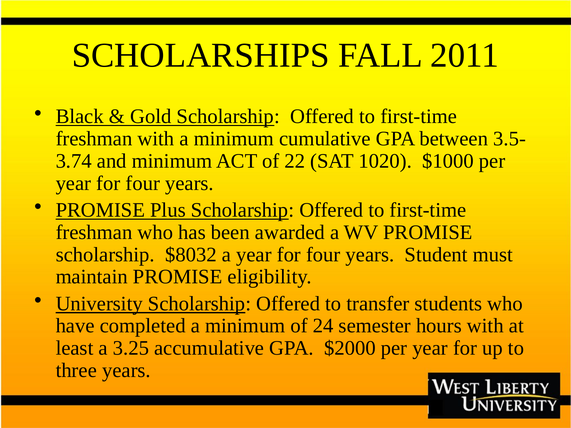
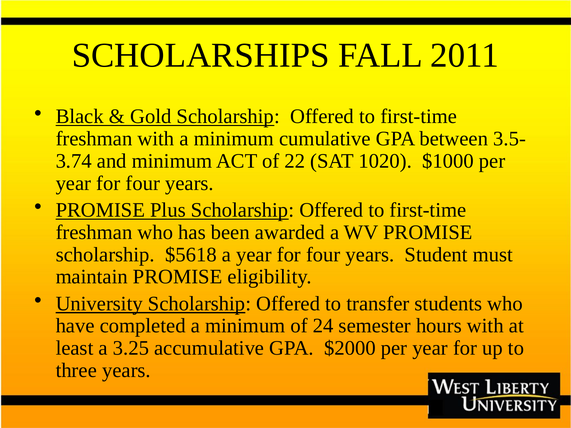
$8032: $8032 -> $5618 (191, 255)
